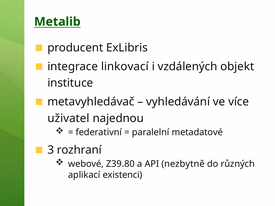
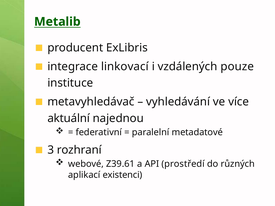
objekt: objekt -> pouze (237, 67)
uživatel: uživatel -> aktuální (69, 118)
Z39.80: Z39.80 -> Z39.61 (120, 164)
nezbytně: nezbytně -> prostředí (183, 164)
